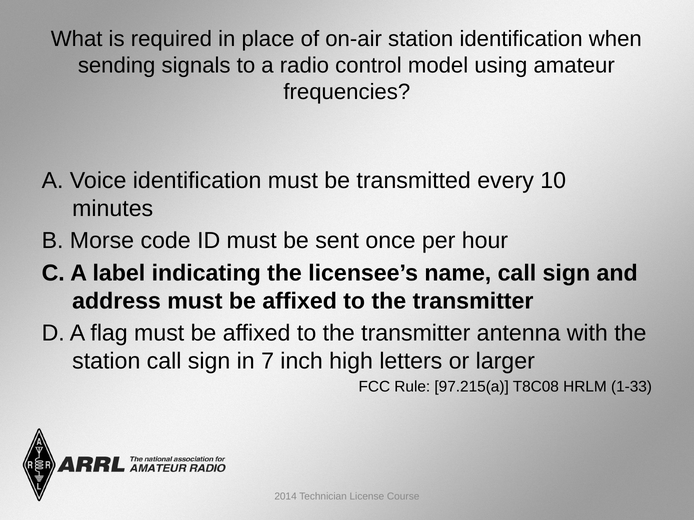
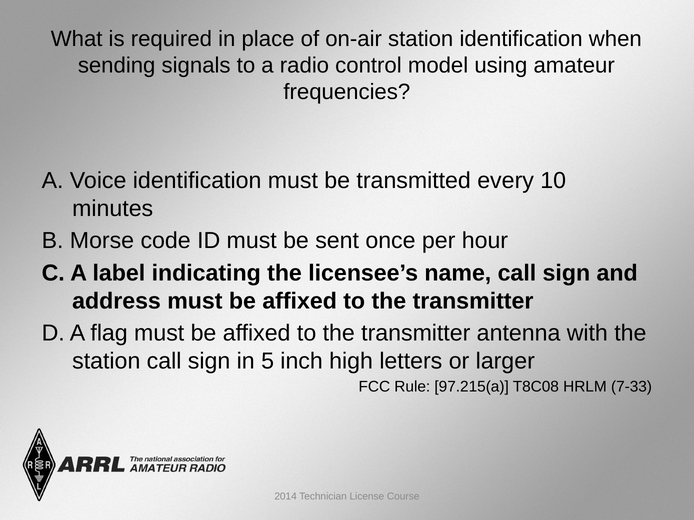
7: 7 -> 5 (268, 361)
1-33: 1-33 -> 7-33 (632, 387)
